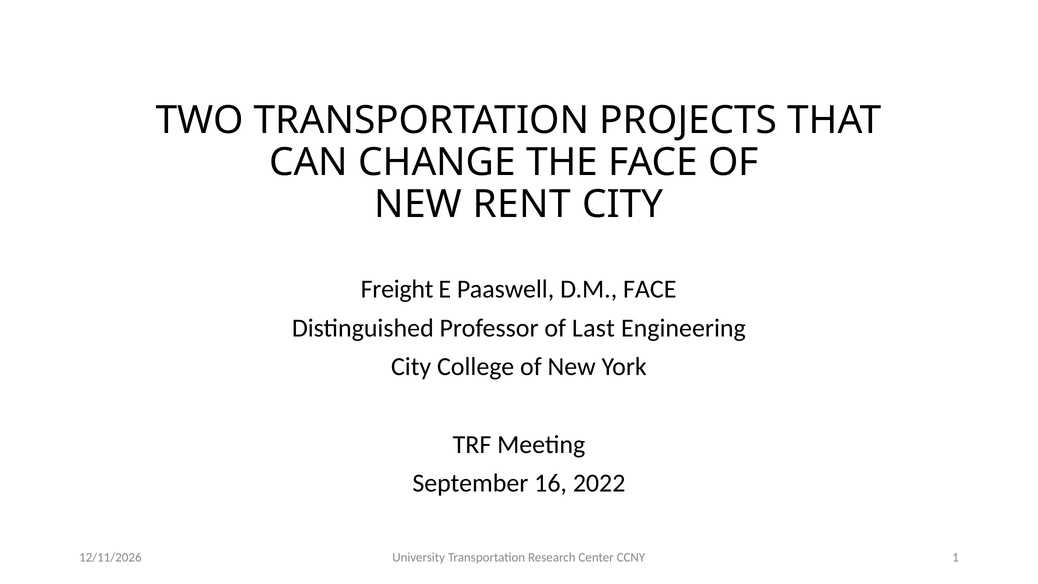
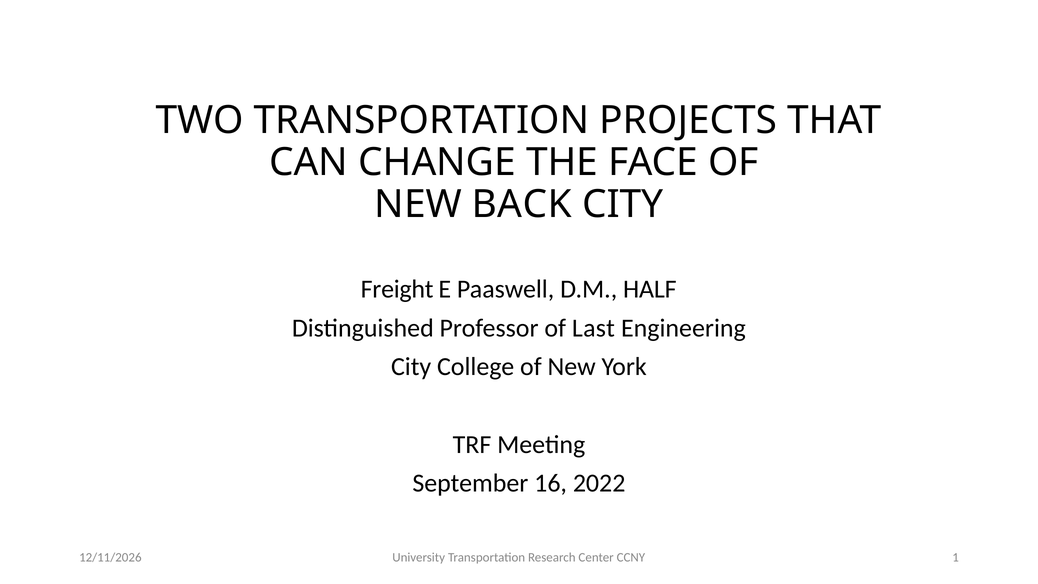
RENT: RENT -> BACK (522, 204)
D.M FACE: FACE -> HALF (650, 289)
